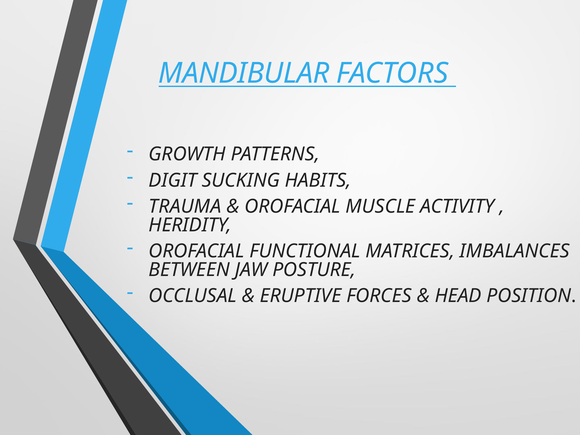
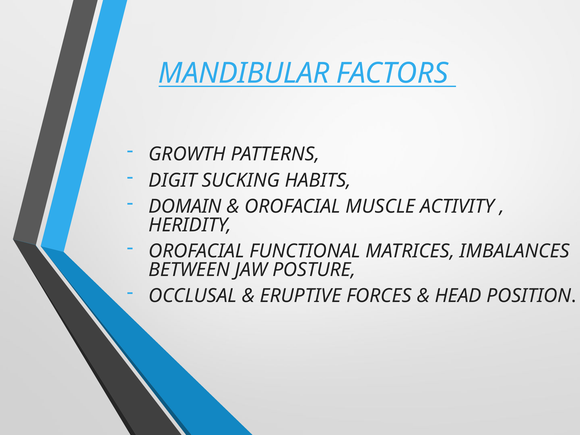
TRAUMA: TRAUMA -> DOMAIN (185, 206)
